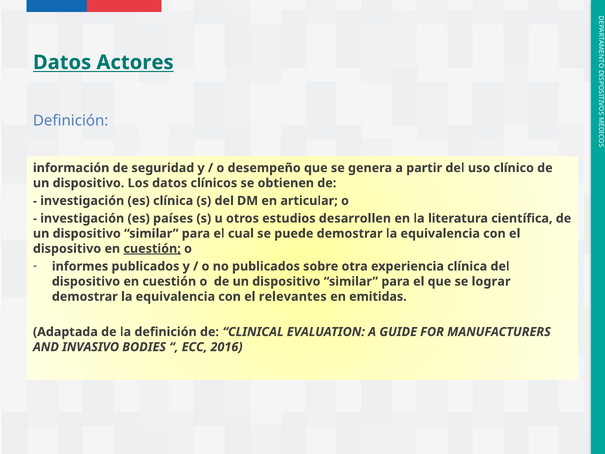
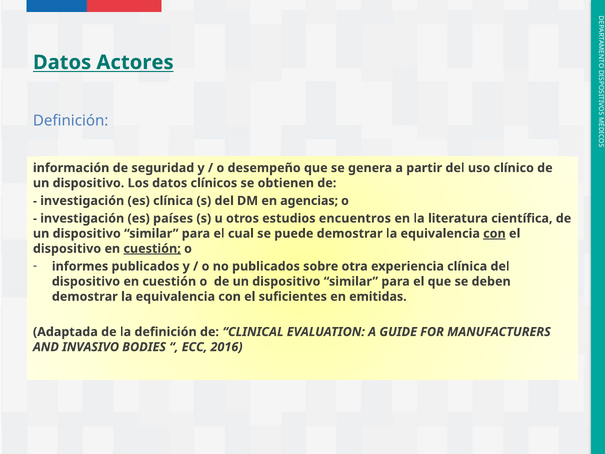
articular: articular -> agencias (309, 201)
desarrollen: desarrollen -> encuentros (355, 218)
con underline: none -> present (494, 233)
lograr: lograr -> deben (491, 281)
relevantes: relevantes -> suficientes (293, 296)
